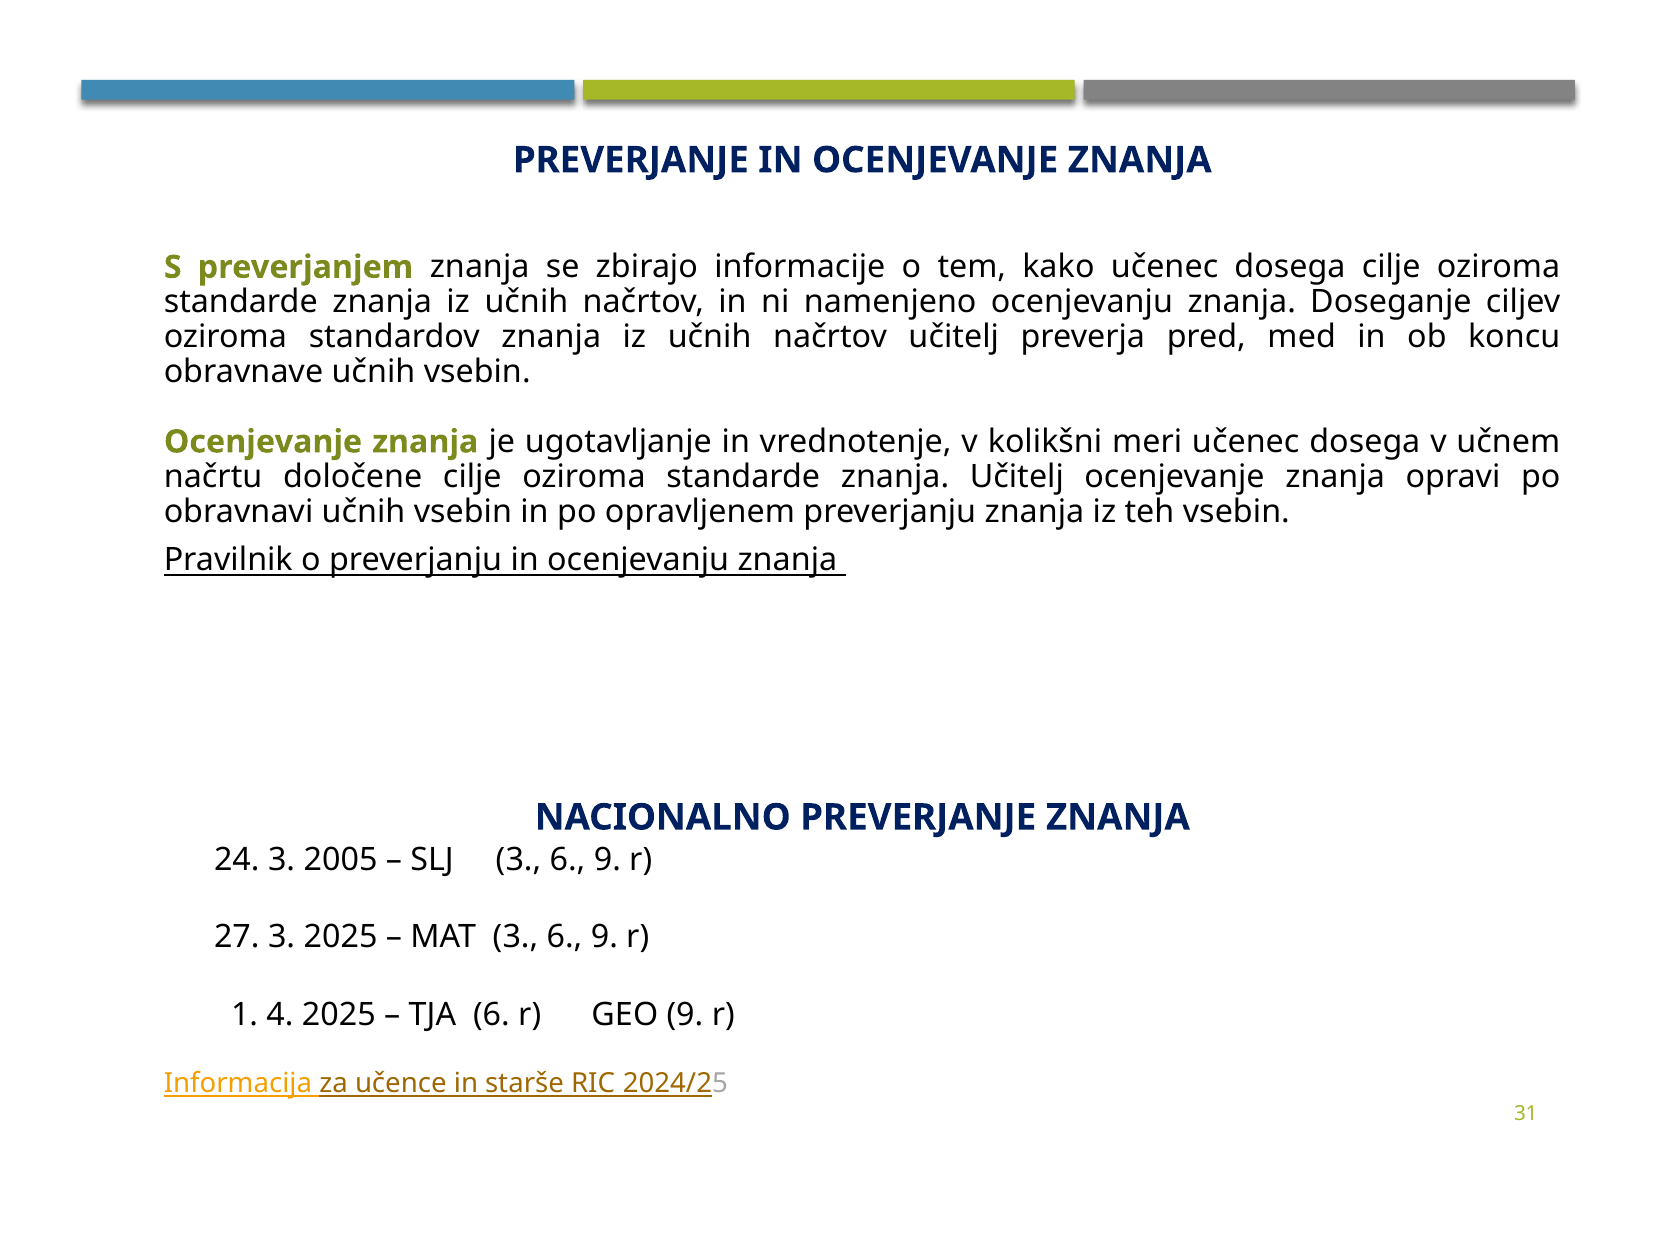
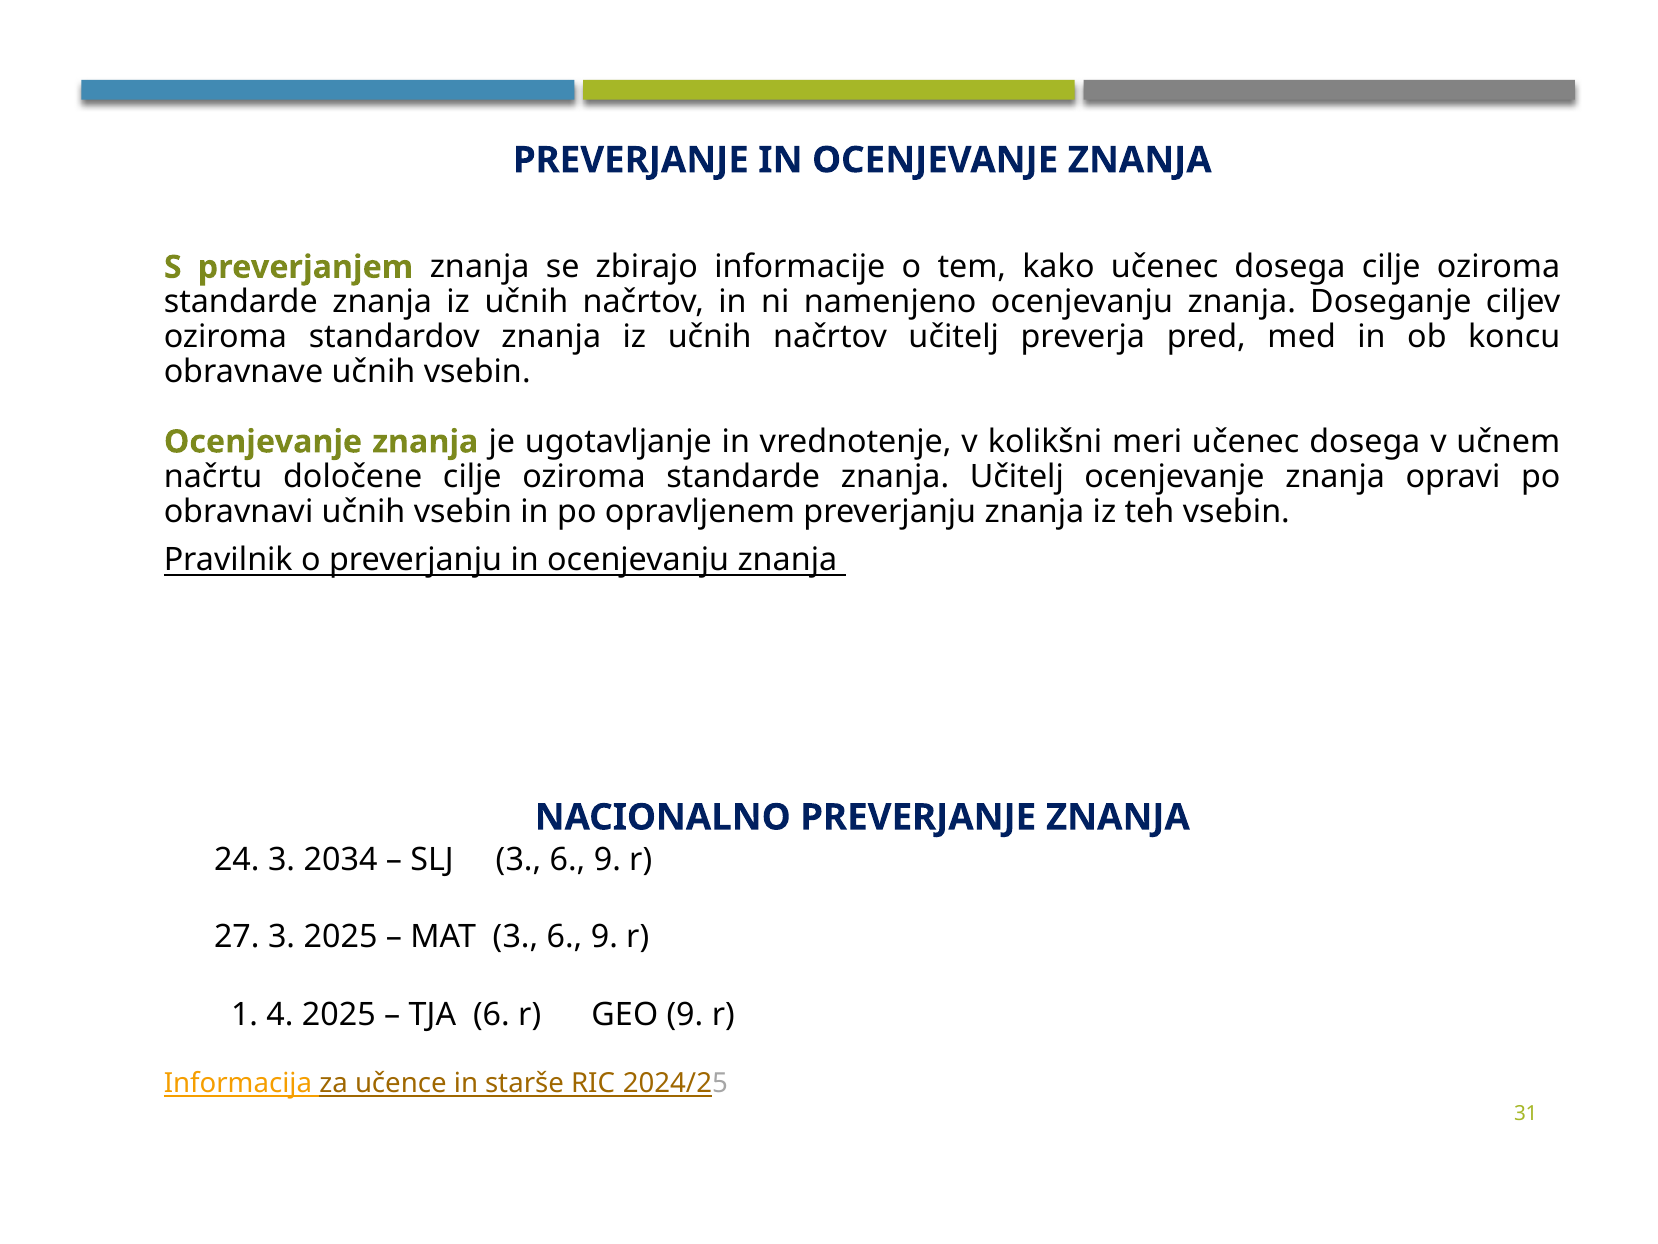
2005: 2005 -> 2034 (341, 860)
